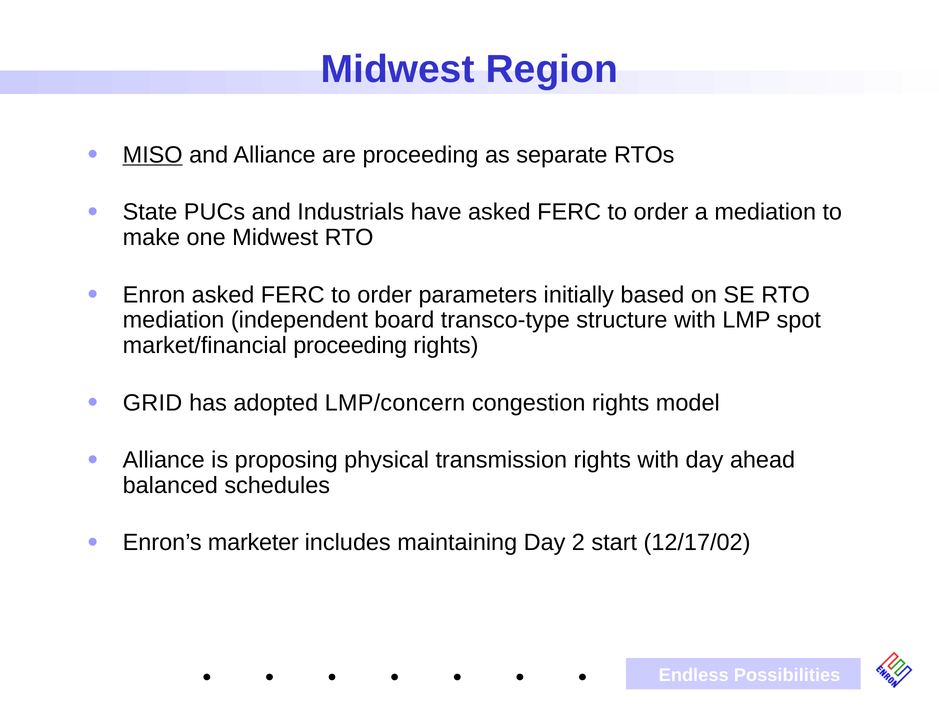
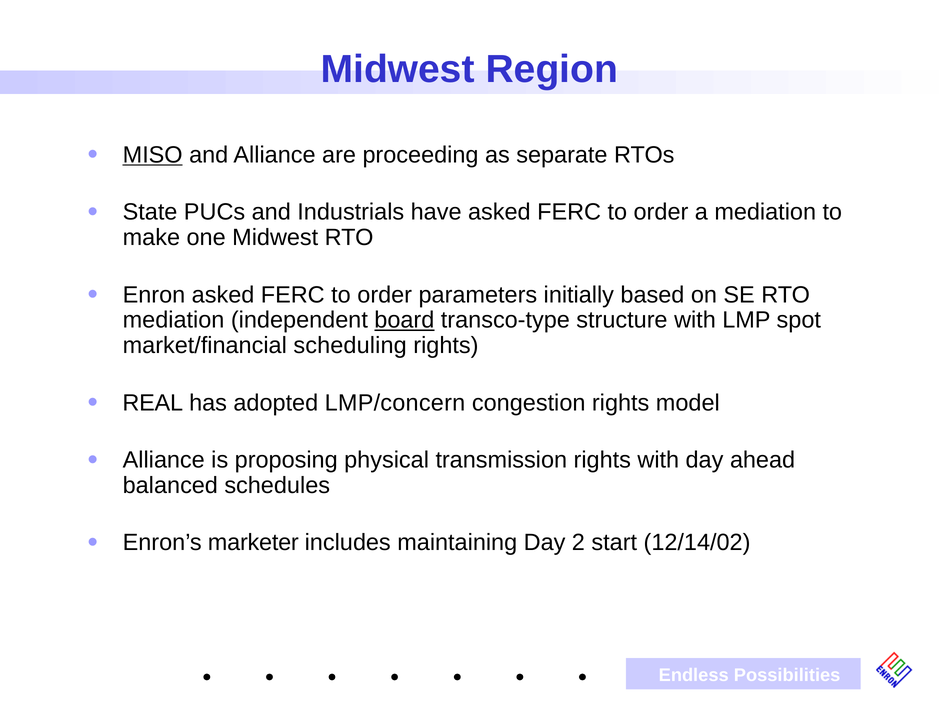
board underline: none -> present (404, 320)
market/financial proceeding: proceeding -> scheduling (350, 345)
GRID: GRID -> REAL (153, 402)
12/17/02: 12/17/02 -> 12/14/02 (697, 542)
